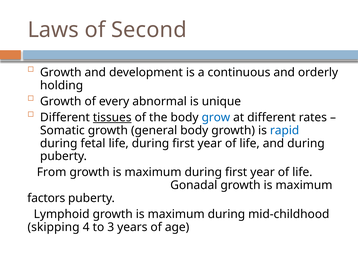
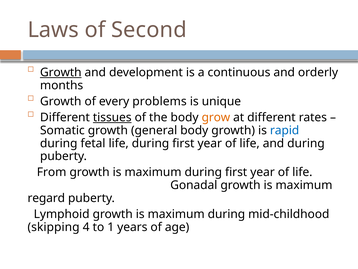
Growth underline: none -> present (61, 72)
holding: holding -> months (62, 85)
abnormal: abnormal -> problems (159, 101)
grow colour: blue -> orange (216, 117)
factors: factors -> regard (46, 198)
3: 3 -> 1 (111, 227)
